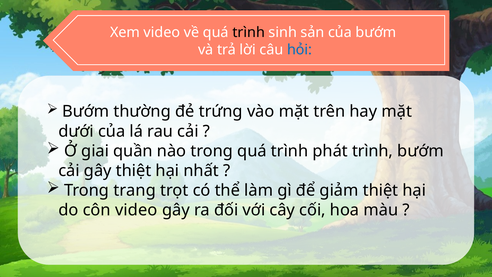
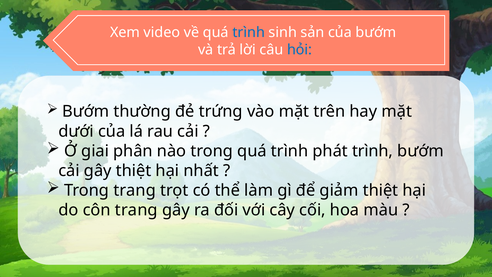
trình colour: black -> blue (249, 32)
quần: quần -> phân (133, 151)
côn video: video -> trang (136, 210)
